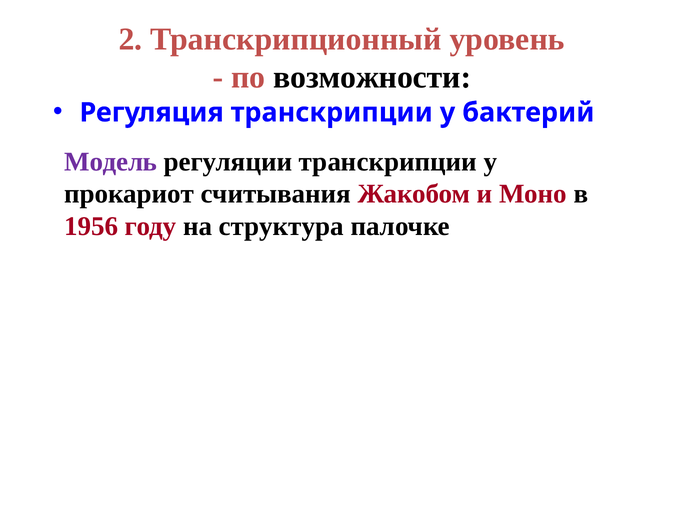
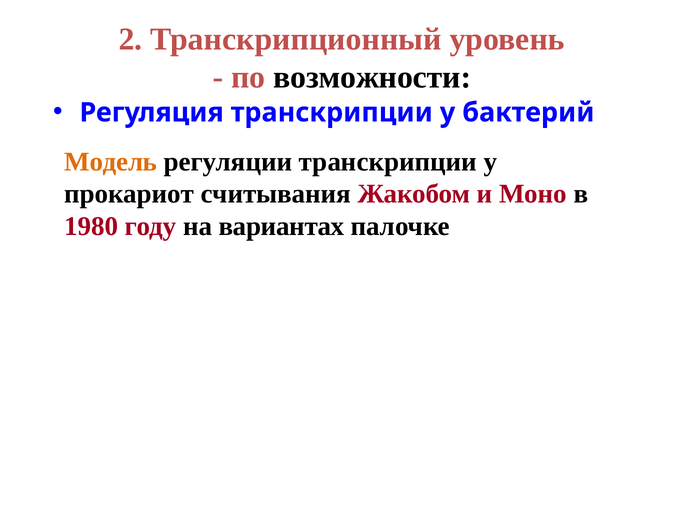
Модель colour: purple -> orange (111, 162)
1956: 1956 -> 1980 (91, 227)
структура: структура -> вариантах (282, 227)
